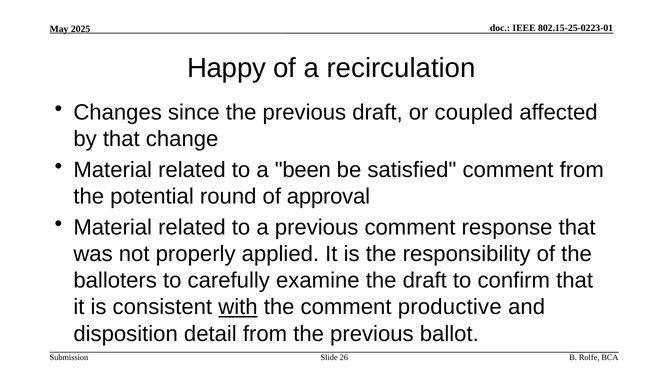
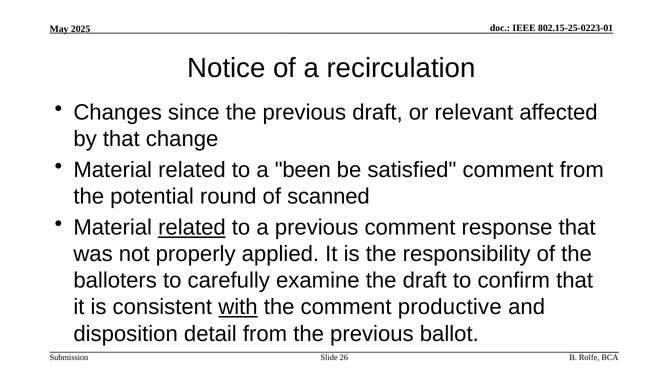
Happy: Happy -> Notice (226, 68)
coupled: coupled -> relevant (474, 113)
approval: approval -> scanned (328, 197)
related underline: none -> present (192, 228)
